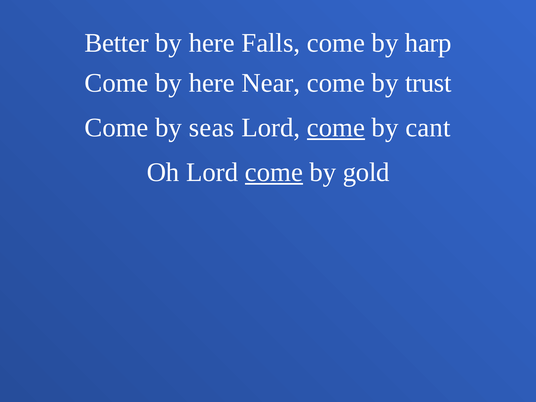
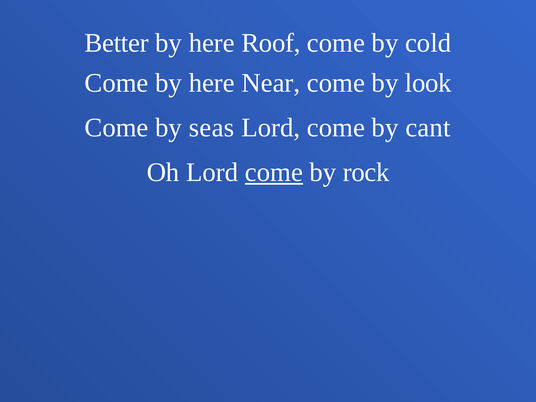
Falls: Falls -> Roof (271, 43)
harp: harp -> cold (428, 43)
trust: trust -> look (428, 83)
come underline: present -> none (336, 128)
gold: gold -> rock (366, 172)
